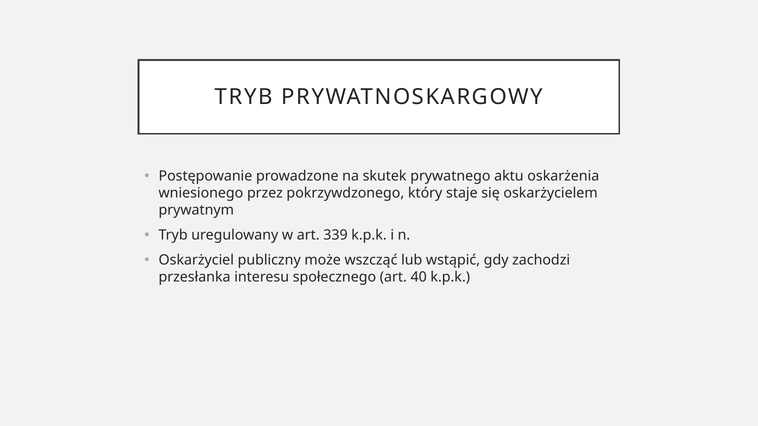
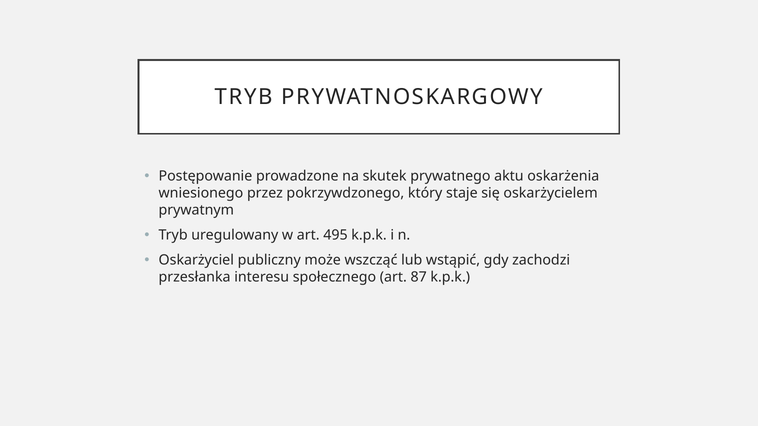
339: 339 -> 495 (335, 235)
40: 40 -> 87 (419, 277)
